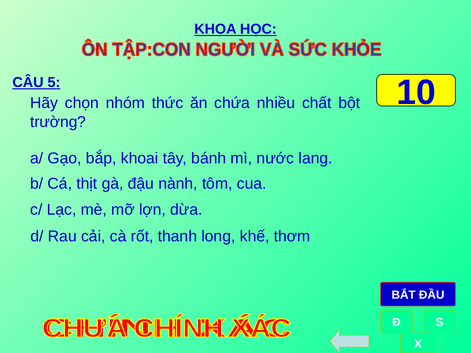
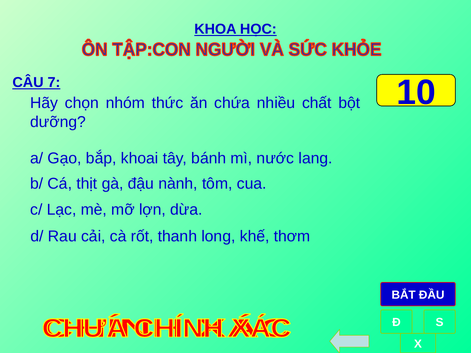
5: 5 -> 7 (54, 83)
trường: trường -> dưỡng (58, 122)
